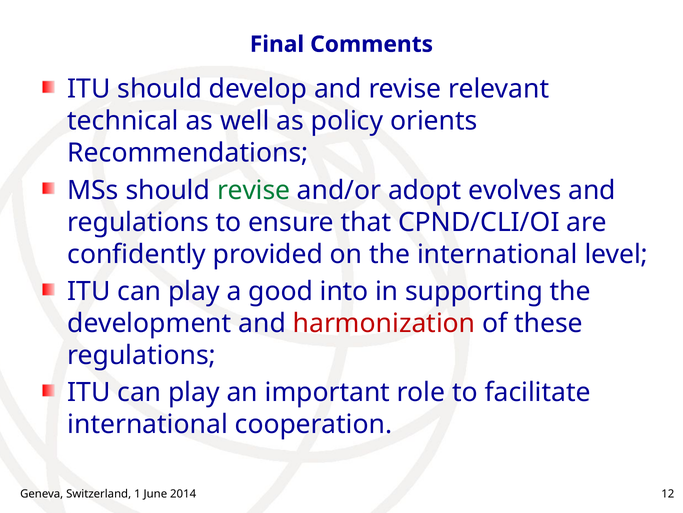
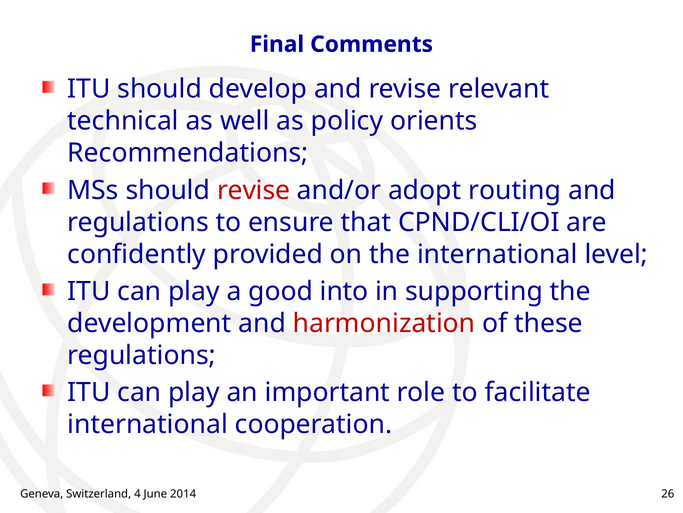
revise colour: green -> red (254, 190)
evolves: evolves -> routing (515, 190)
1: 1 -> 4 (137, 493)
12: 12 -> 26 (668, 493)
